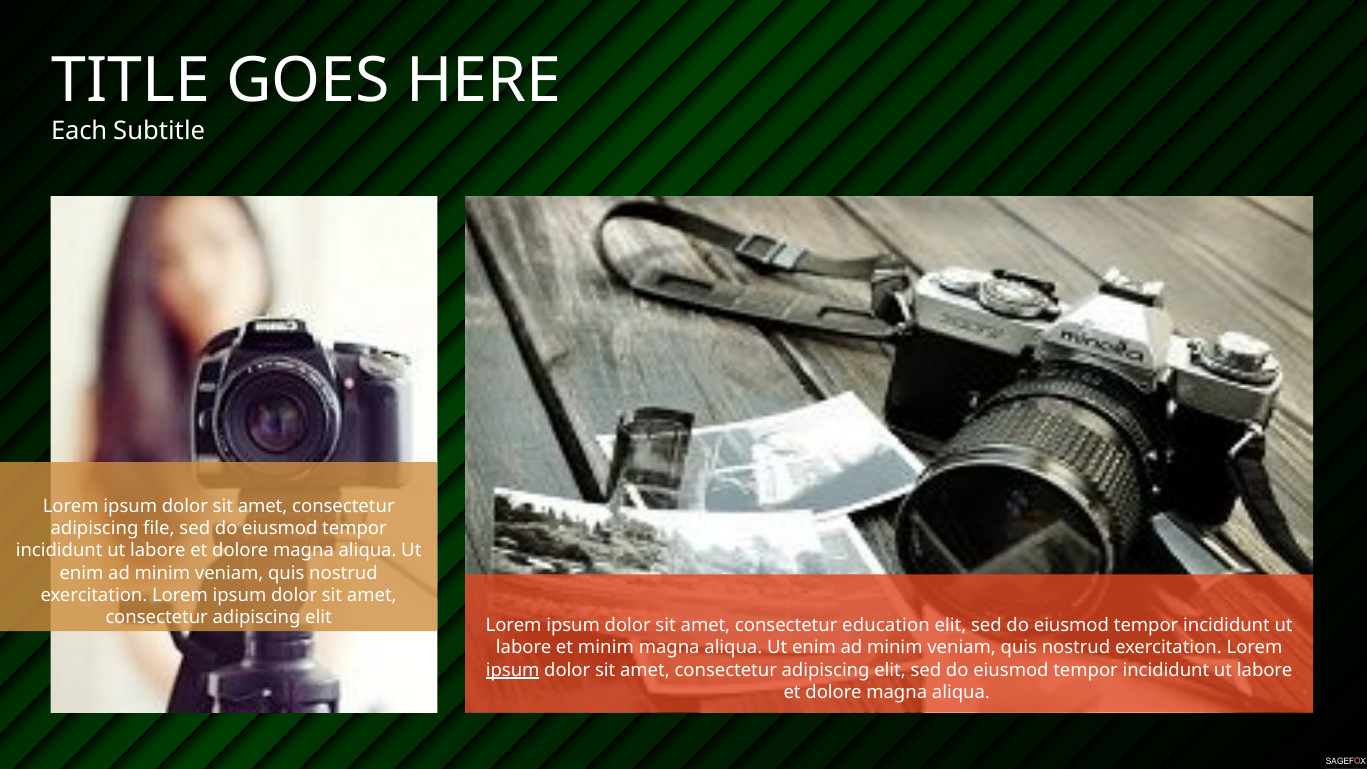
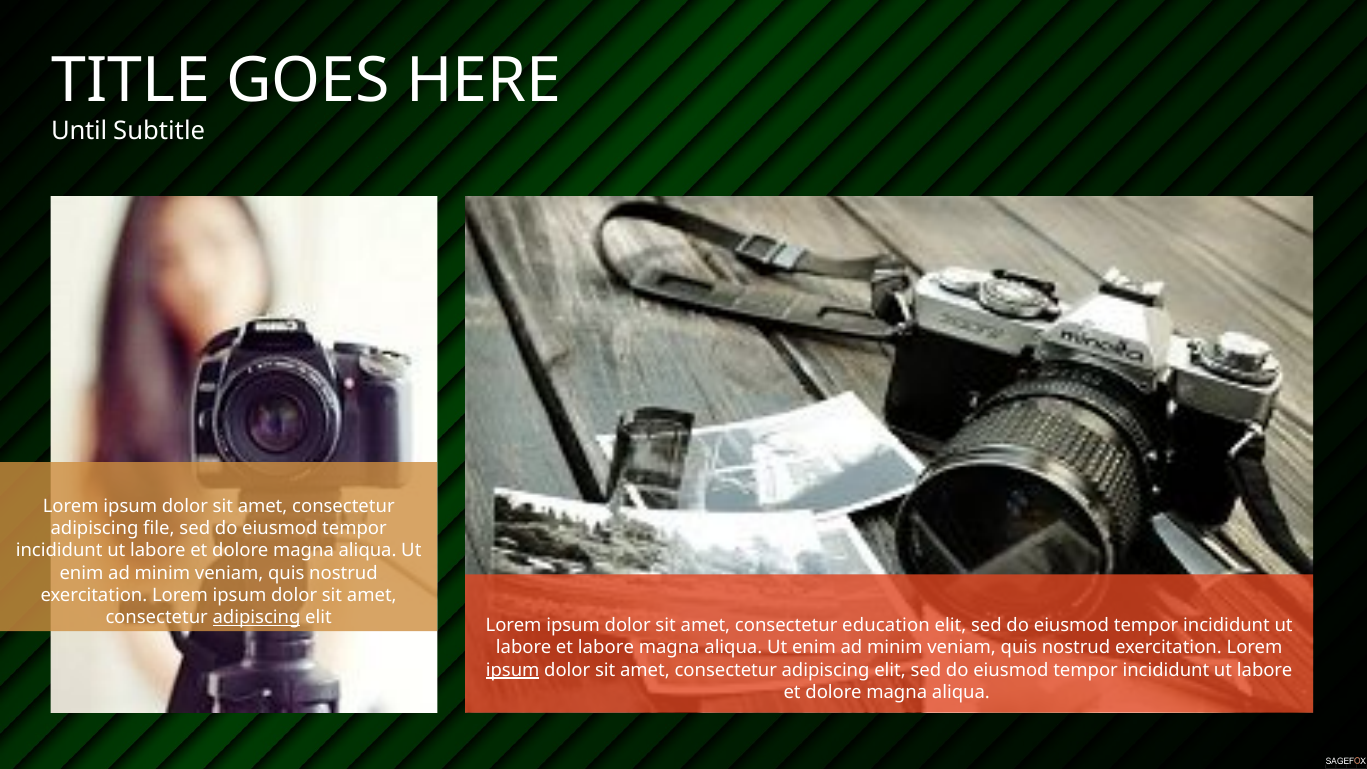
Each: Each -> Until (79, 131)
adipiscing underline: none -> present (257, 617)
et minim: minim -> labore (606, 648)
